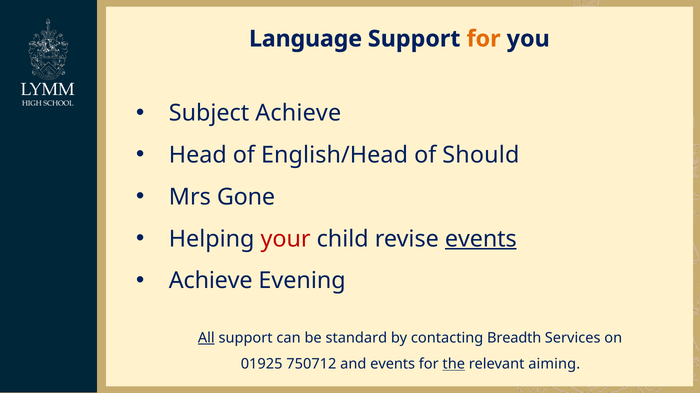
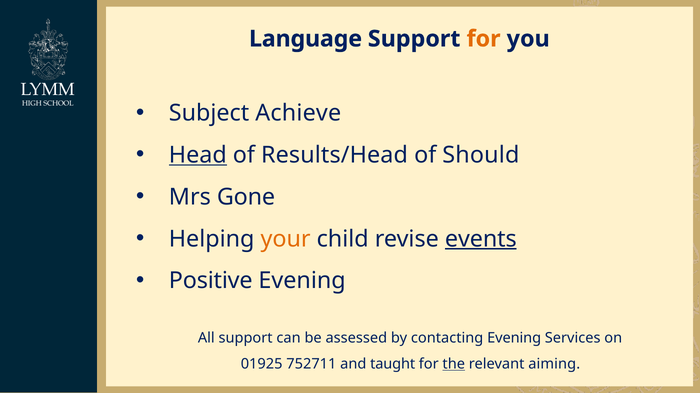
Head underline: none -> present (198, 155)
English/Head: English/Head -> Results/Head (334, 155)
your colour: red -> orange (286, 239)
Achieve: Achieve -> Positive (211, 281)
All underline: present -> none (206, 338)
standard: standard -> assessed (356, 338)
contacting Breadth: Breadth -> Evening (514, 338)
750712: 750712 -> 752711 (311, 365)
and events: events -> taught (393, 365)
